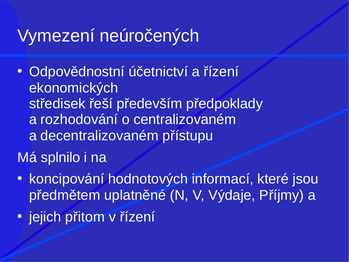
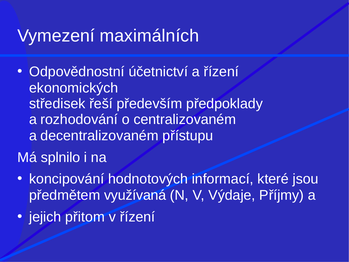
neúročených: neúročených -> maximálních (149, 36)
uplatněné: uplatněné -> využívaná (135, 195)
